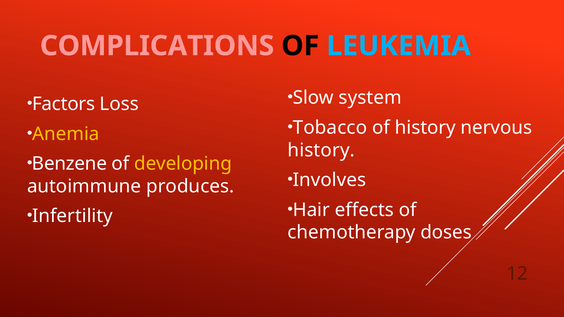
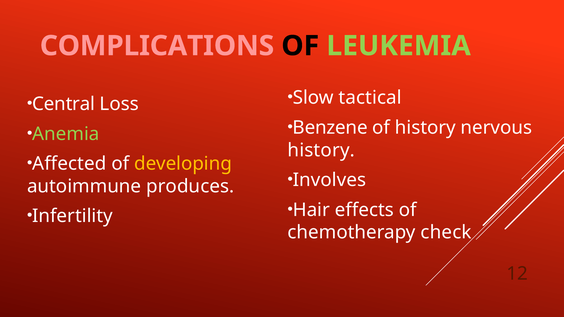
LEUKEMIA colour: light blue -> light green (399, 46)
system: system -> tactical (370, 98)
Factors: Factors -> Central (64, 104)
Tobacco: Tobacco -> Benzene (330, 128)
Anemia colour: yellow -> light green (66, 134)
Benzene: Benzene -> Affected (69, 164)
doses: doses -> check (446, 233)
